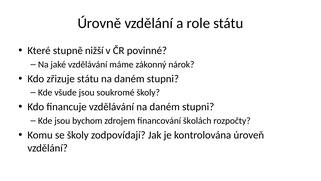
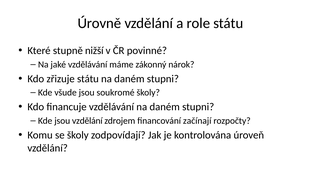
jsou bychom: bychom -> vzdělání (87, 120)
školách: školách -> začínají (197, 120)
